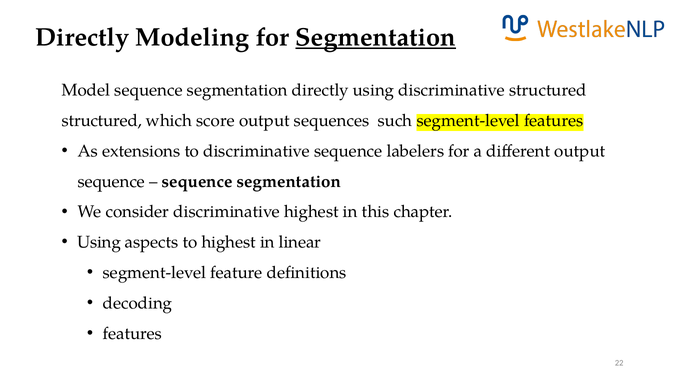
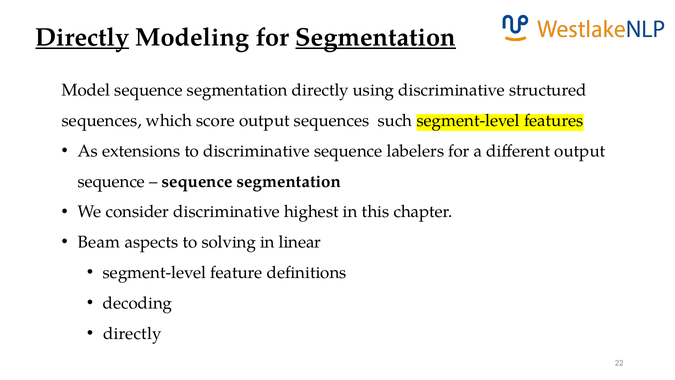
Directly underline: none -> present (82, 37)
structured: structured -> sequences (102, 121)
Using: Using -> Beam (99, 242)
to highest: highest -> solving (229, 242)
features: features -> directly (132, 333)
